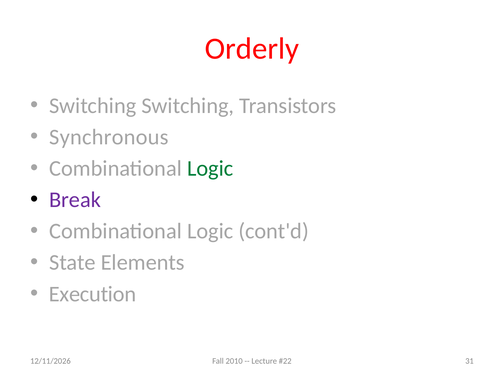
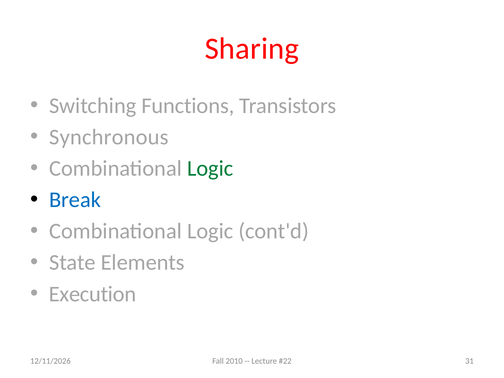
Orderly: Orderly -> Sharing (252, 49)
Switching Switching: Switching -> Functions (188, 106)
Break colour: purple -> blue (75, 200)
